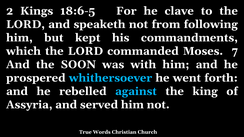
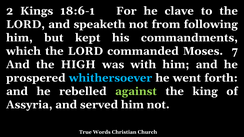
18:6-5: 18:6-5 -> 18:6-1 (78, 11)
SOON: SOON -> HIGH (78, 65)
against colour: light blue -> light green (136, 91)
